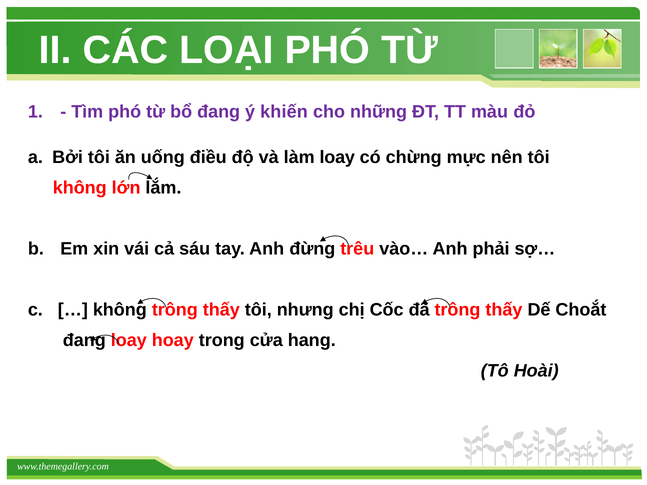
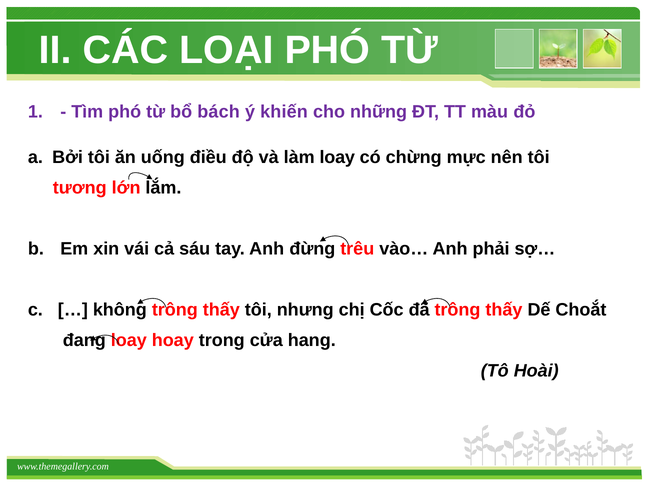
bổ đang: đang -> bách (219, 112)
không: không -> tương (80, 188)
